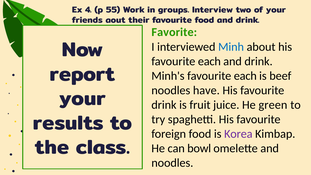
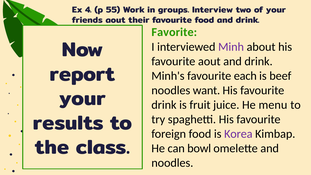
Minh colour: blue -> purple (231, 47)
each: each -> aout (209, 61)
have: have -> want (206, 90)
green: green -> menu (273, 105)
